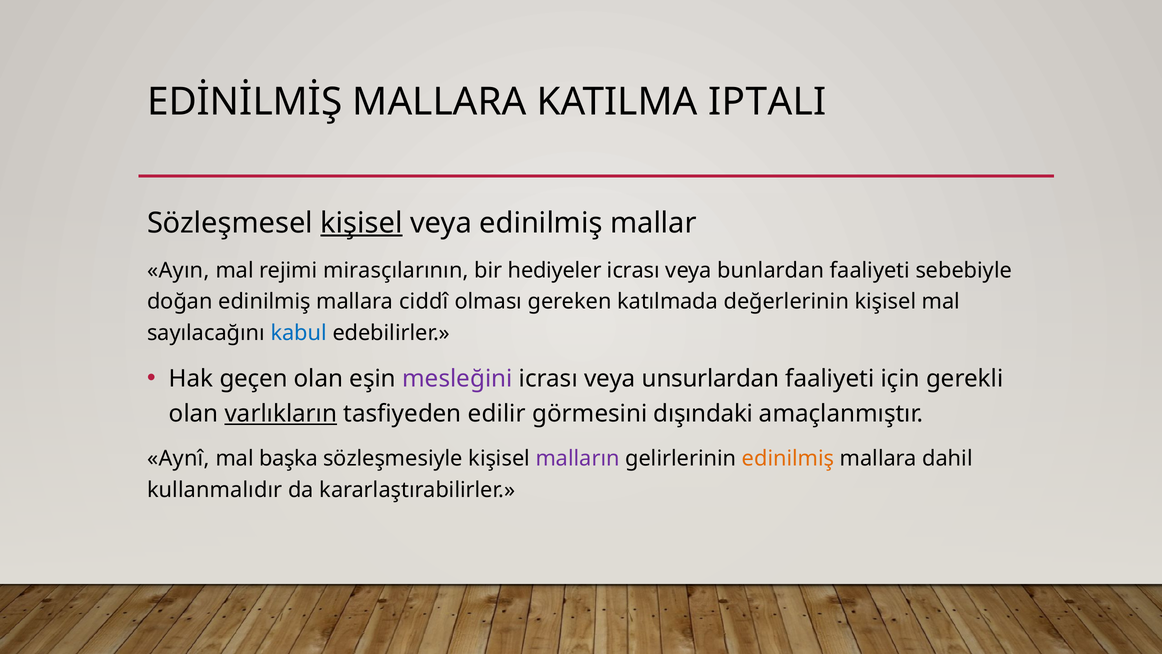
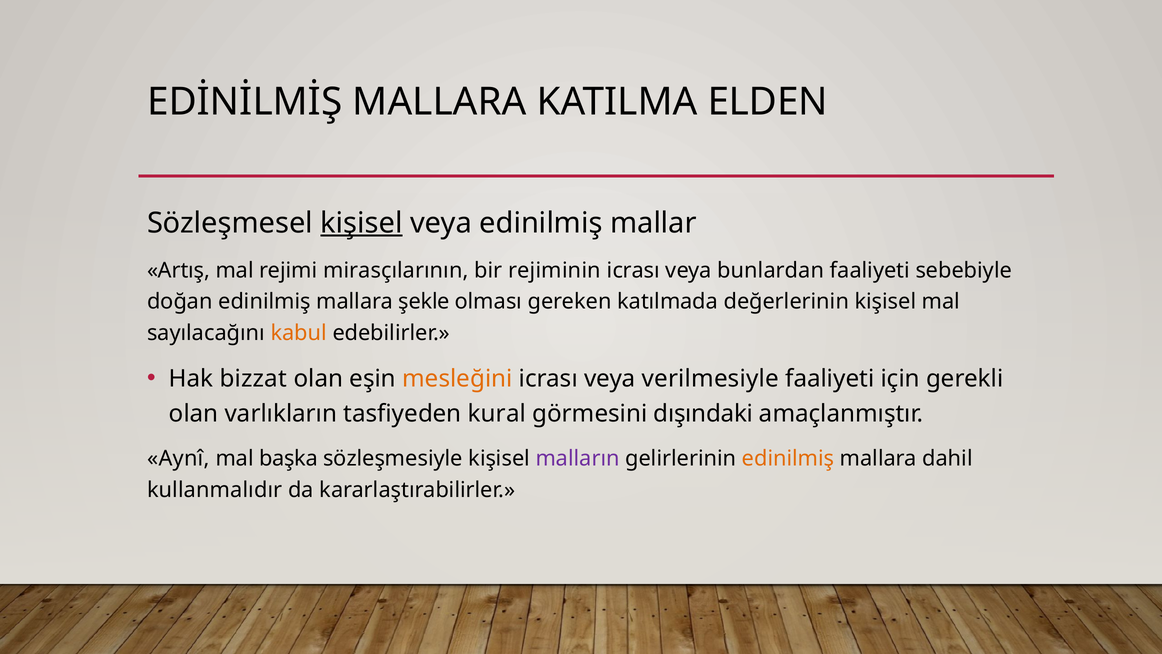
IPTALI: IPTALI -> ELDEN (768, 102)
Ayın: Ayın -> Artış (178, 270)
hediyeler: hediyeler -> rejiminin (554, 270)
ciddî: ciddî -> şekle (424, 302)
kabul colour: blue -> orange (299, 333)
geçen: geçen -> bizzat (253, 379)
mesleğini colour: purple -> orange (457, 379)
unsurlardan: unsurlardan -> verilmesiyle (710, 379)
varlıkların underline: present -> none (281, 413)
edilir: edilir -> kural (497, 413)
